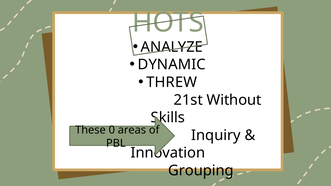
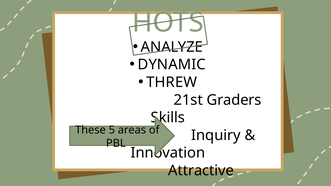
Without: Without -> Graders (234, 100)
0: 0 -> 5 (112, 130)
Grouping: Grouping -> Attractive (201, 171)
